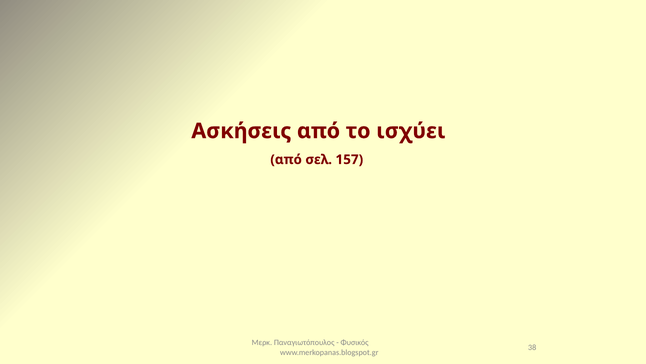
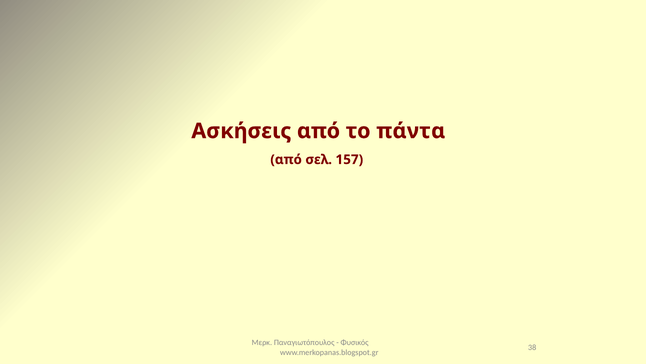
ισχύει: ισχύει -> πάντα (411, 131)
